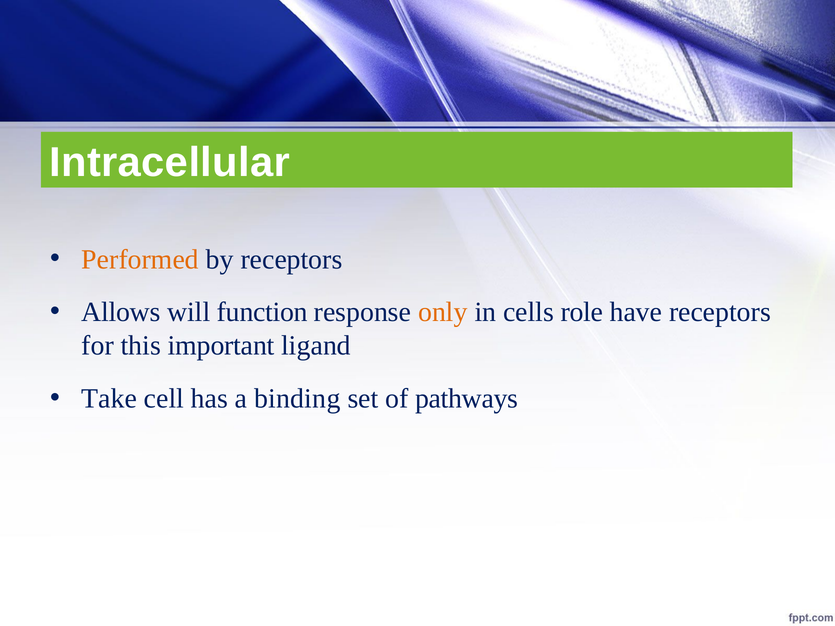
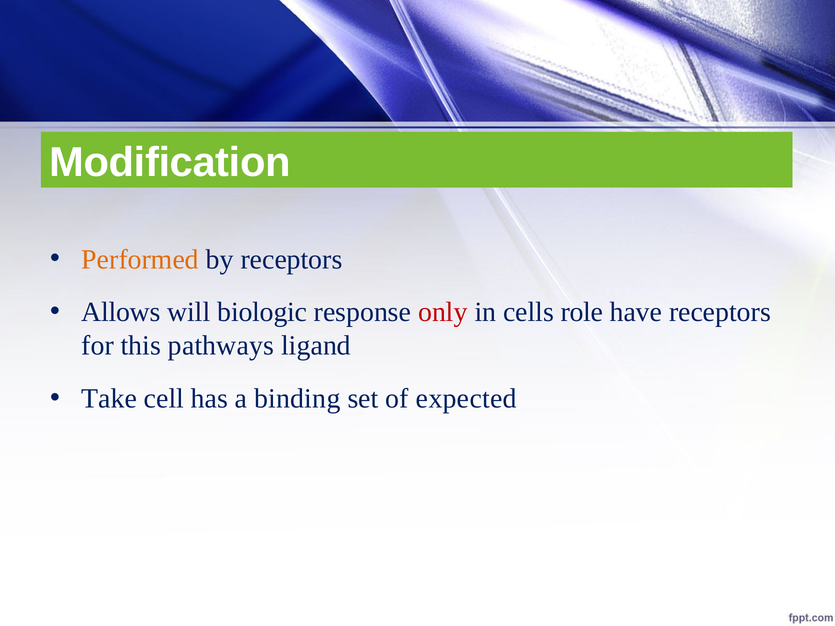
Intracellular: Intracellular -> Modification (170, 163)
function: function -> biologic (262, 312)
only colour: orange -> red (443, 312)
important: important -> pathways (221, 346)
pathways: pathways -> expected (466, 399)
